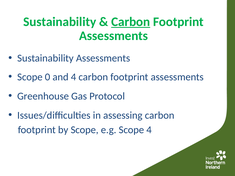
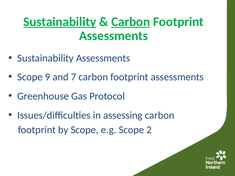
Sustainability underline: none -> present (60, 22)
0: 0 -> 9 (48, 77)
and 4: 4 -> 7 (74, 77)
Scope 4: 4 -> 2 (149, 130)
